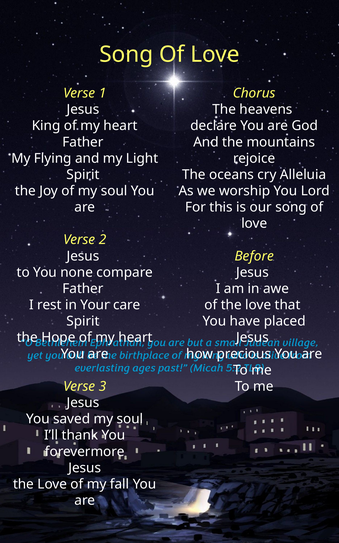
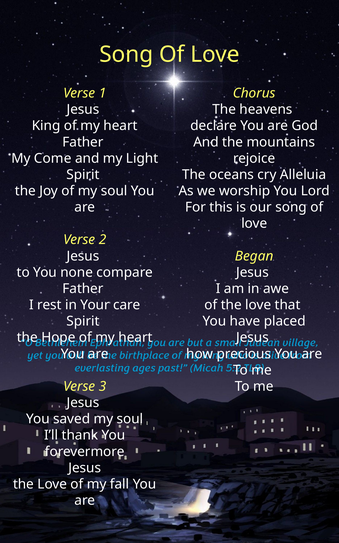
Flying: Flying -> Come (53, 158)
Before: Before -> Began (254, 256)
